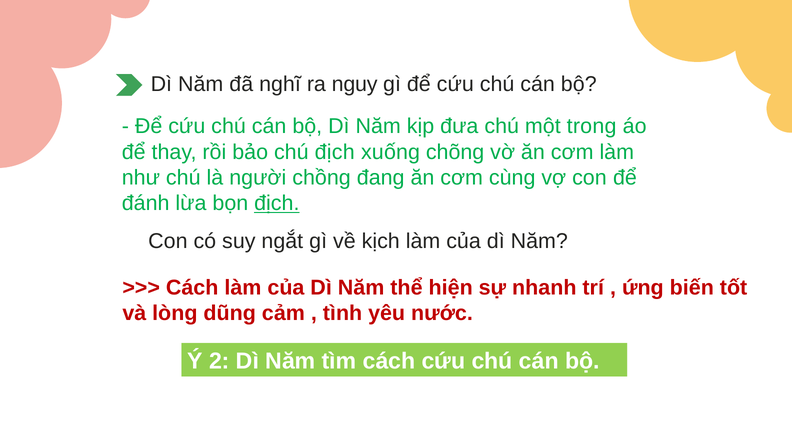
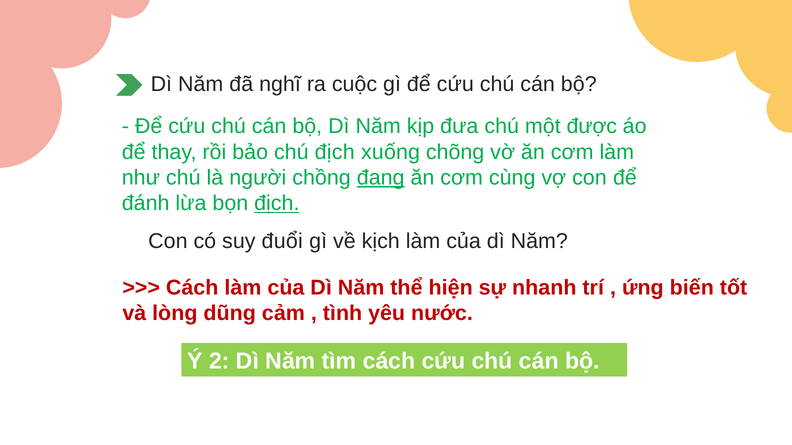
nguy: nguy -> cuộc (355, 84)
trong: trong -> được (592, 126)
đang underline: none -> present (381, 178)
ngắt: ngắt -> đuổi (282, 241)
